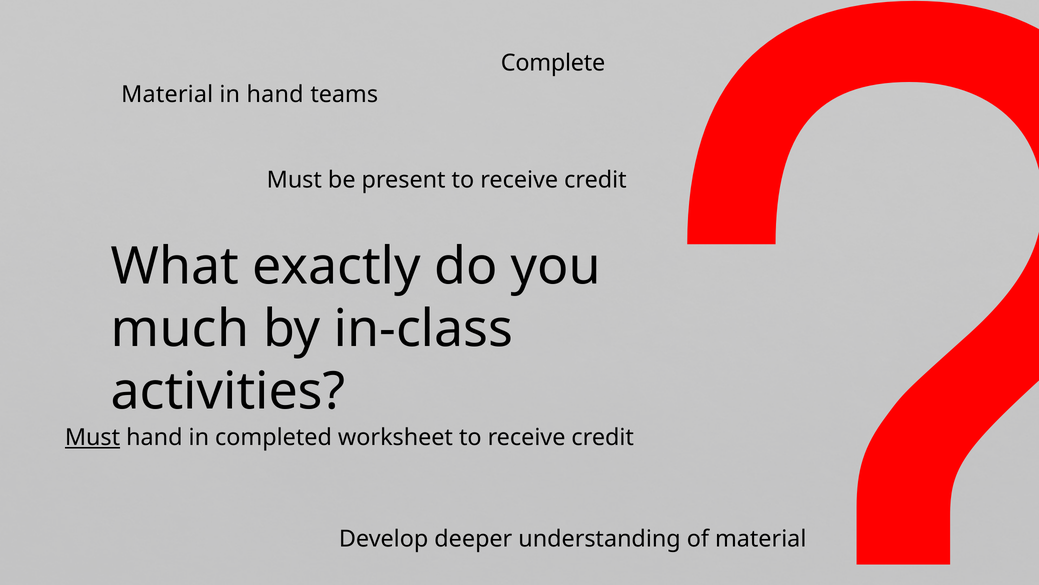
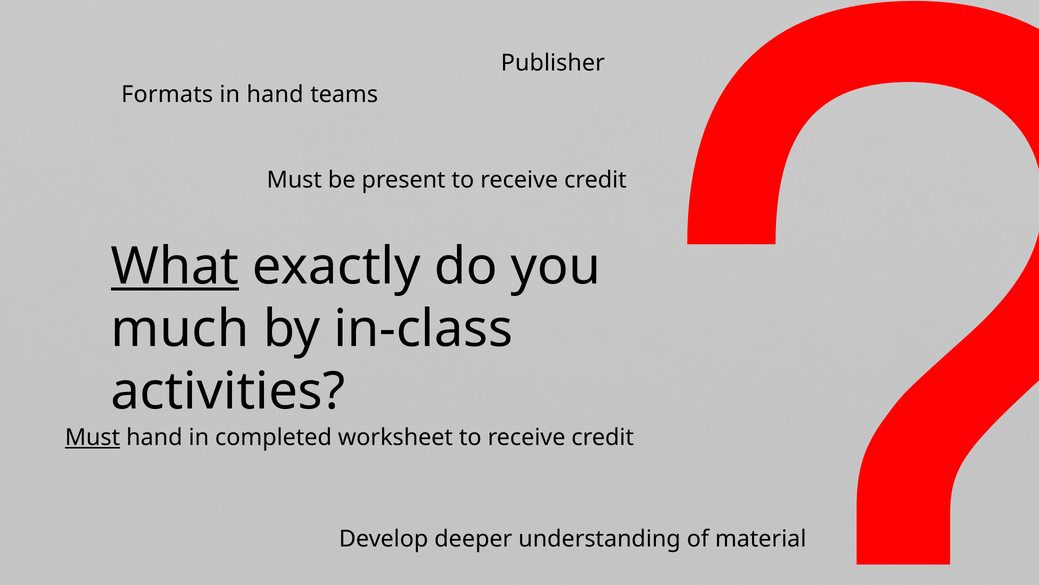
Complete: Complete -> Publisher (553, 63)
Material: Material -> Formats (167, 94)
What underline: none -> present (175, 266)
